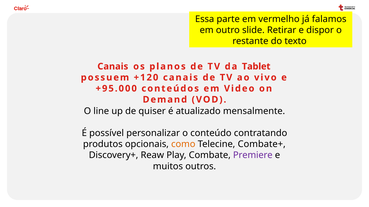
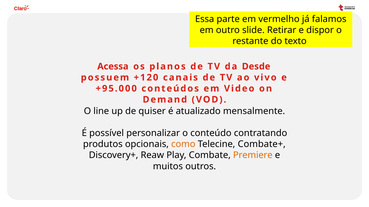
Canais: Canais -> Acessa (113, 67)
Tablet: Tablet -> Desde (256, 67)
Premiere colour: purple -> orange (253, 156)
